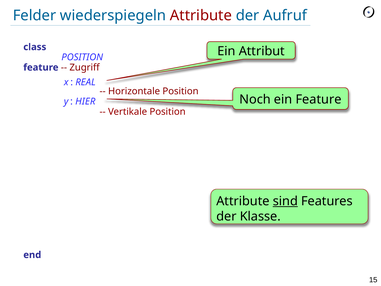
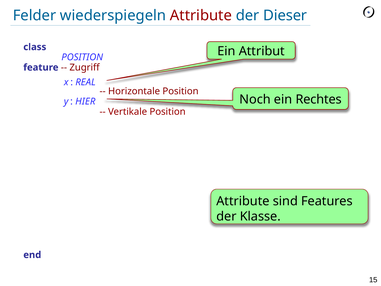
Aufruf: Aufruf -> Dieser (285, 15)
ein Feature: Feature -> Rechtes (319, 99)
sind underline: present -> none (285, 201)
